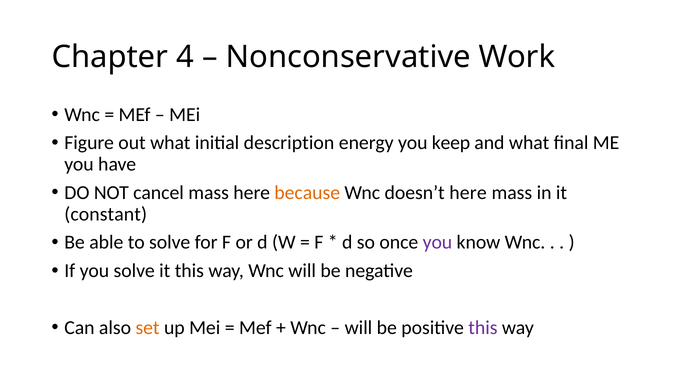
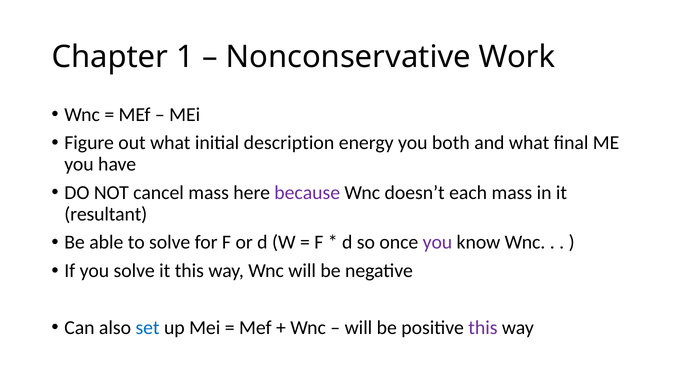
4: 4 -> 1 (185, 57)
keep: keep -> both (451, 143)
because colour: orange -> purple (307, 193)
doesn’t here: here -> each (468, 193)
constant: constant -> resultant (106, 214)
set colour: orange -> blue (148, 327)
